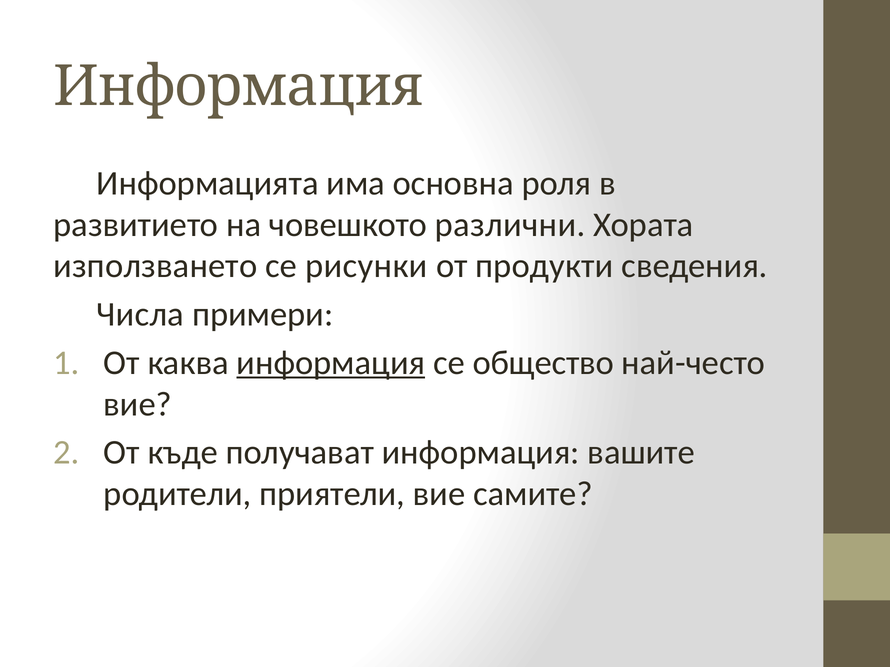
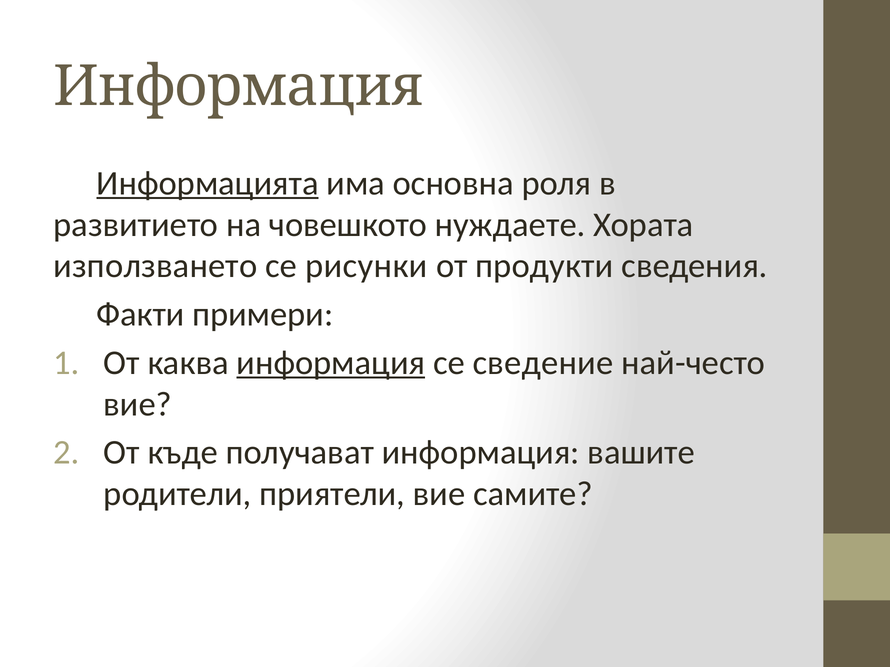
Информацията underline: none -> present (208, 183)
различни: различни -> нуждаете (510, 225)
Числа: Числа -> Факти (140, 315)
общество: общество -> сведение (543, 363)
